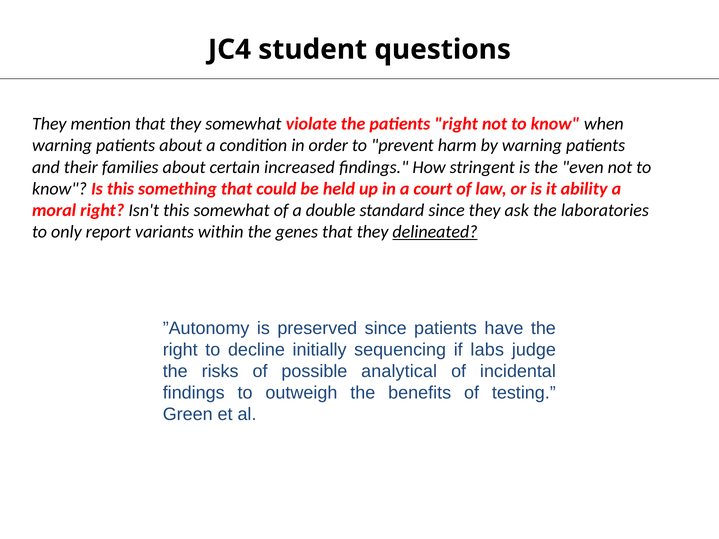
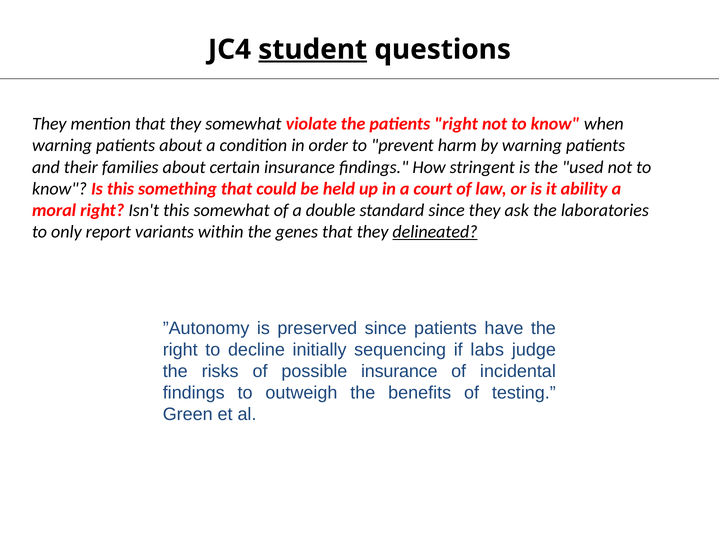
student underline: none -> present (313, 50)
certain increased: increased -> insurance (299, 167)
even: even -> used (583, 167)
possible analytical: analytical -> insurance (399, 371)
